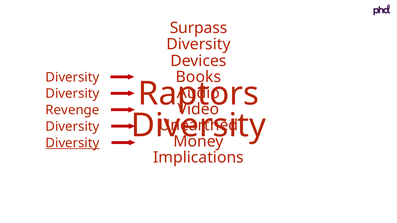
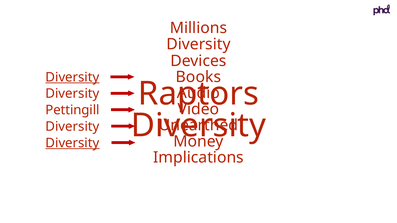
Surpass: Surpass -> Millions (198, 28)
Diversity underline: none -> present (72, 77)
Revenge: Revenge -> Pettingill (72, 110)
